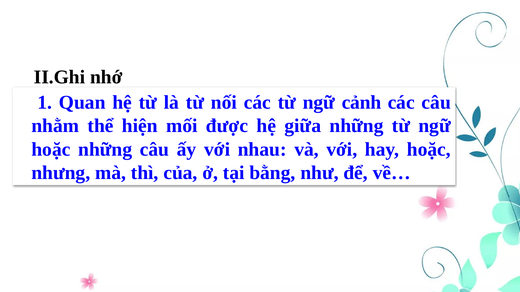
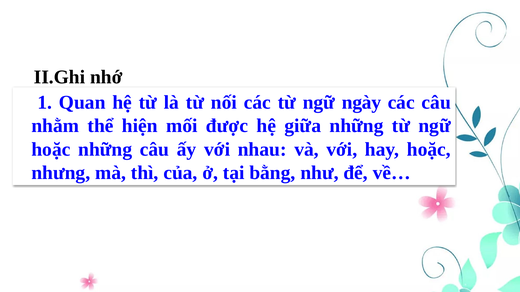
cảnh: cảnh -> ngày (361, 103)
